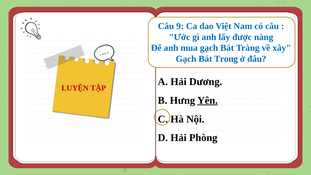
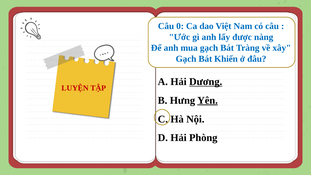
9: 9 -> 0 (180, 26)
Trong: Trong -> Khiến (226, 59)
Dương underline: none -> present (206, 82)
